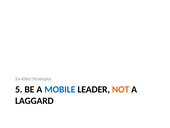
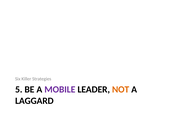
MOBILE colour: blue -> purple (60, 89)
